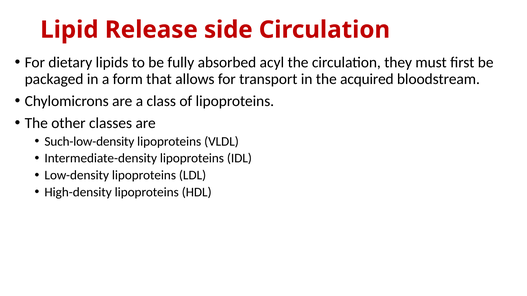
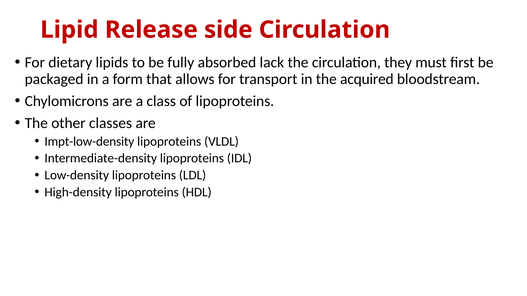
acyl: acyl -> lack (272, 63)
Such-low-density: Such-low-density -> Impt-low-density (89, 142)
